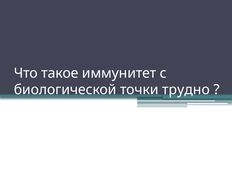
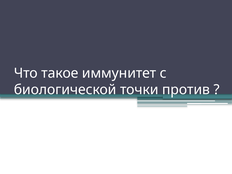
трудно: трудно -> против (186, 90)
